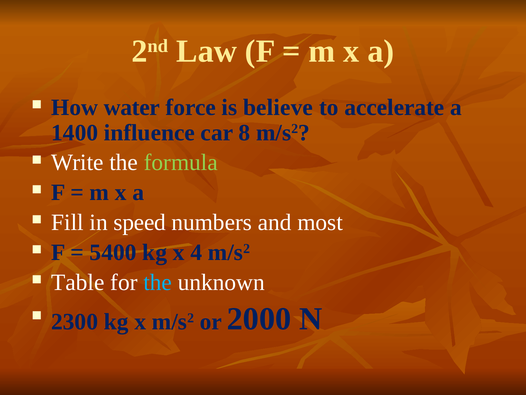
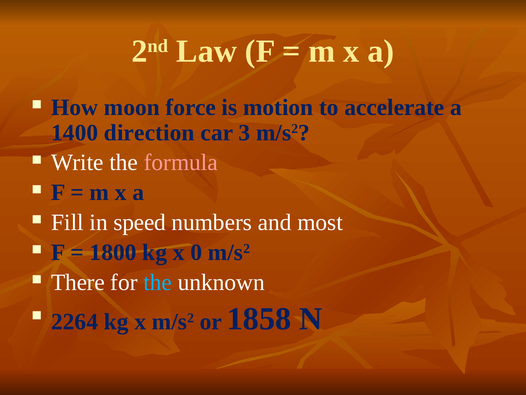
water: water -> moon (132, 107)
believe: believe -> motion (278, 107)
influence: influence -> direction (149, 132)
8: 8 -> 3 (244, 132)
formula colour: light green -> pink (181, 162)
5400: 5400 -> 1800 (113, 252)
4: 4 -> 0 (196, 252)
Table: Table -> There (78, 282)
2300: 2300 -> 2264 (75, 321)
2000: 2000 -> 1858 (259, 319)
